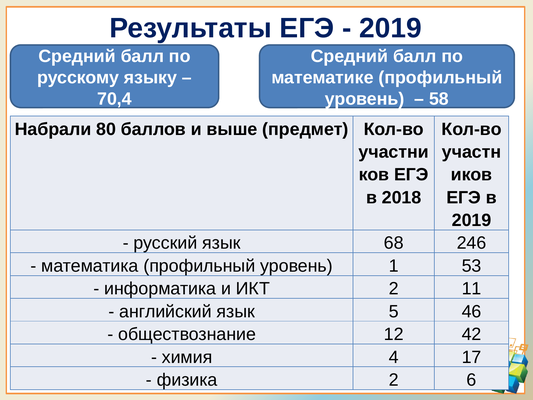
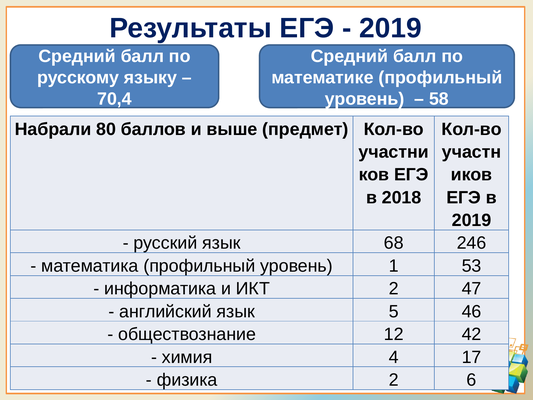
11: 11 -> 47 (472, 289)
